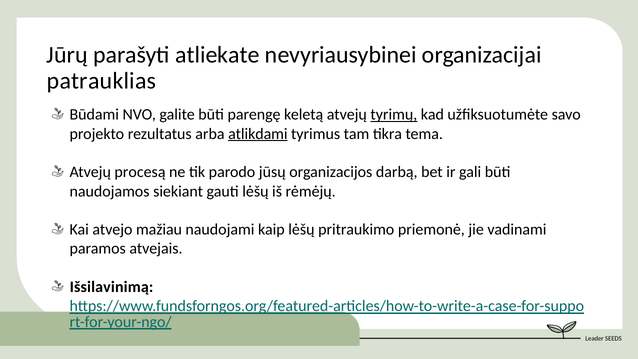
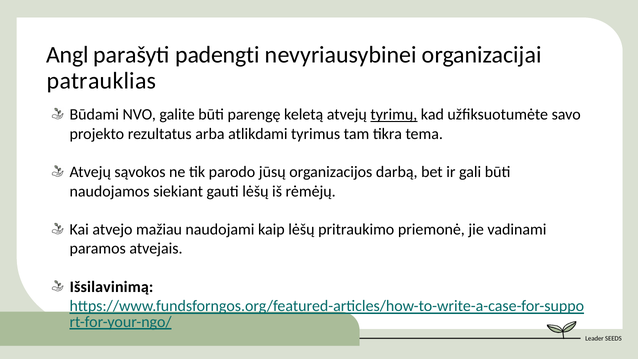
Jūrų: Jūrų -> Angl (67, 55)
atliekate: atliekate -> padengti (217, 55)
atlikdami underline: present -> none (258, 134)
procesą: procesą -> sąvokos (140, 172)
